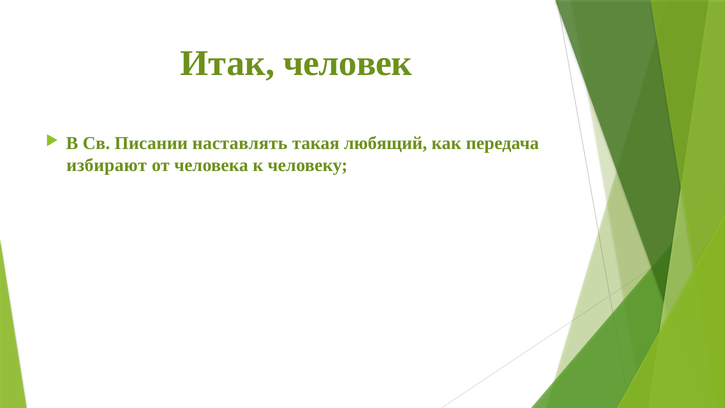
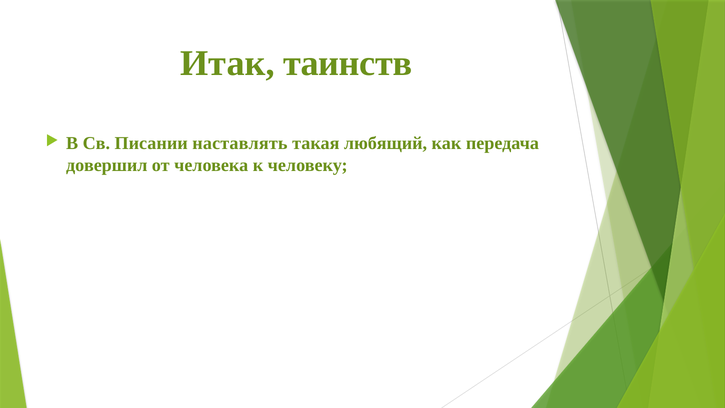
человек: человек -> таинств (348, 63)
избирают: избирают -> довершил (107, 165)
